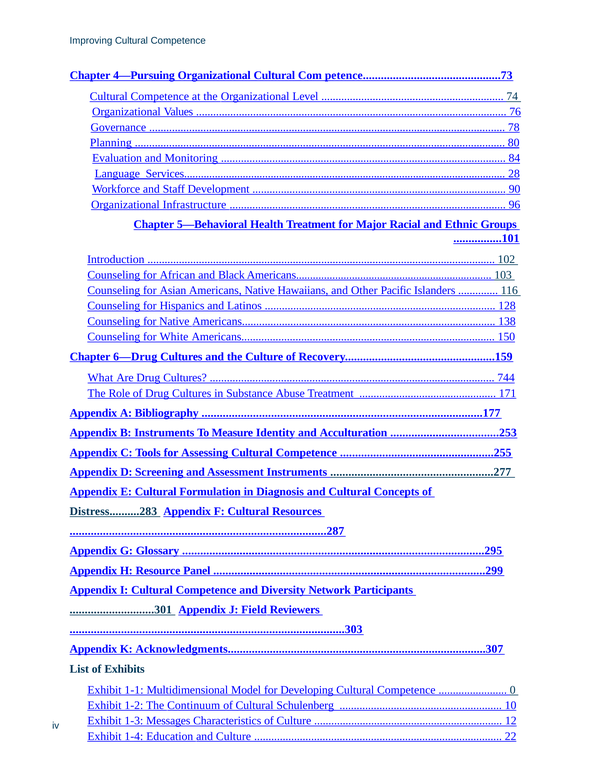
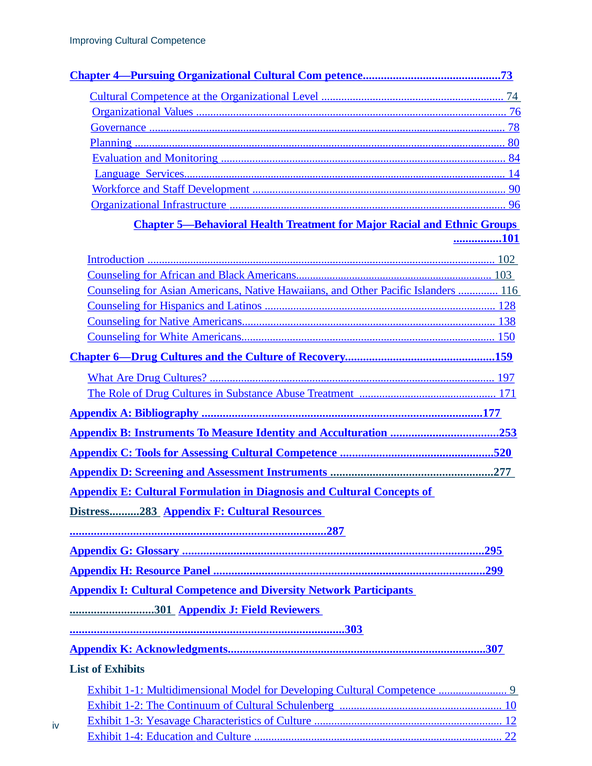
28: 28 -> 14 (514, 174)
744: 744 -> 197 (506, 378)
...................................................255: ...................................................255 -> ...................................................520 (426, 453)
0: 0 -> 9 (513, 690)
Messages: Messages -> Yesavage (168, 721)
